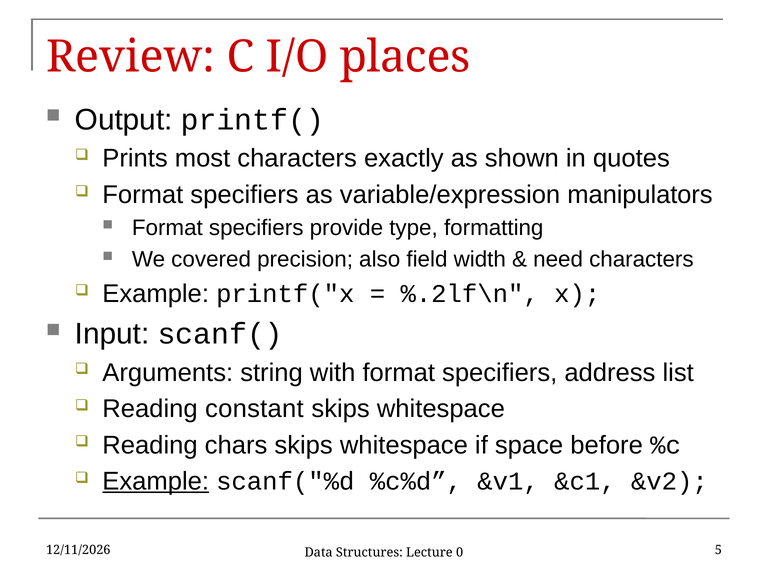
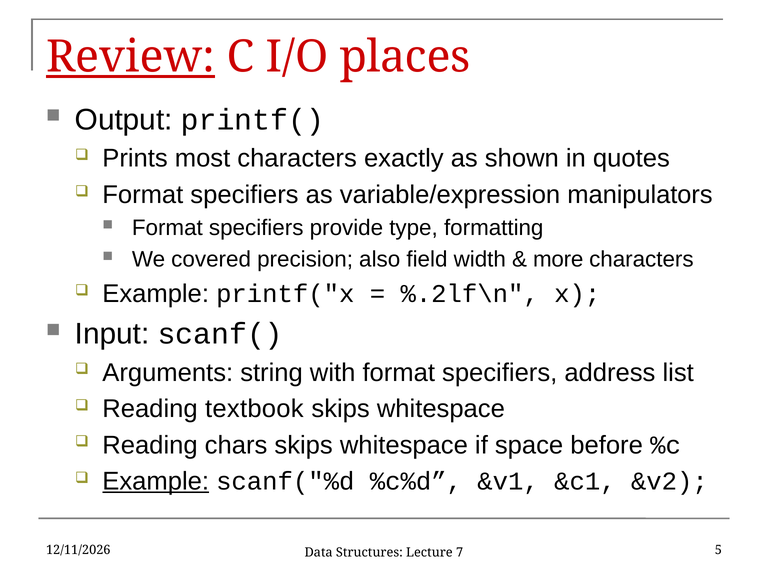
Review underline: none -> present (131, 57)
need: need -> more (558, 259)
constant: constant -> textbook (254, 409)
0: 0 -> 7 (460, 553)
